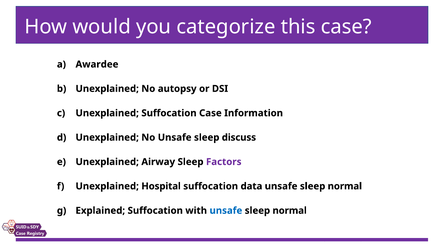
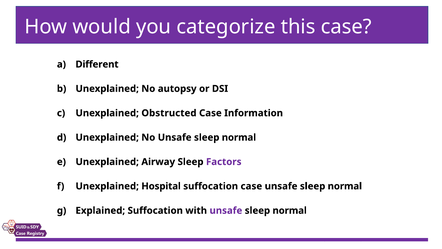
Awardee: Awardee -> Different (97, 64)
Unexplained Suffocation: Suffocation -> Obstructed (169, 113)
No Unsafe sleep discuss: discuss -> normal (239, 137)
suffocation data: data -> case (251, 186)
unsafe colour: blue -> purple (226, 210)
